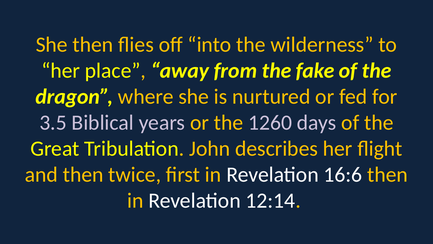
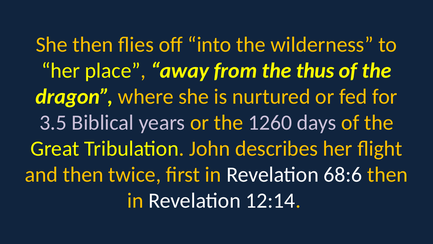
fake: fake -> thus (315, 70)
16:6: 16:6 -> 68:6 (343, 174)
